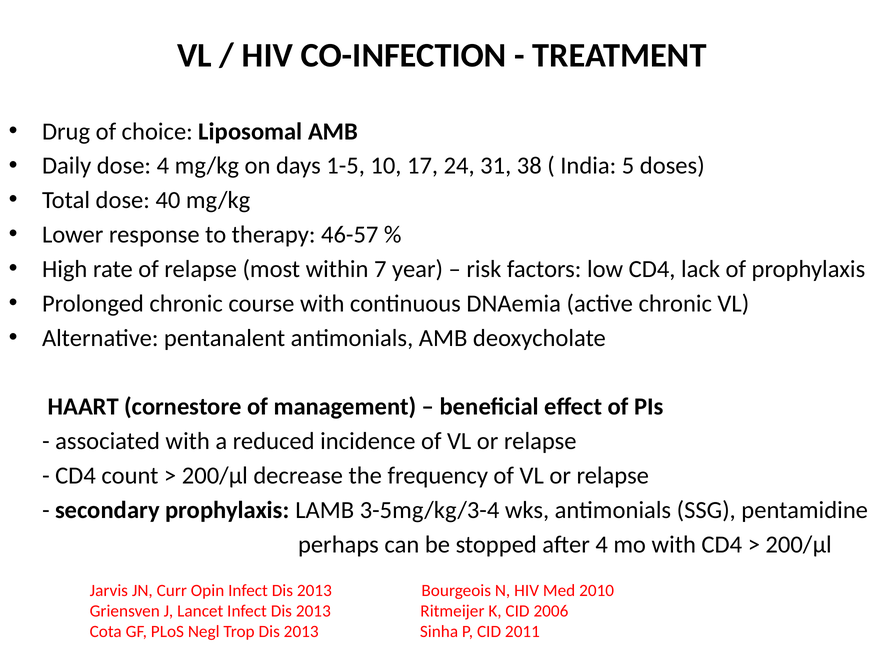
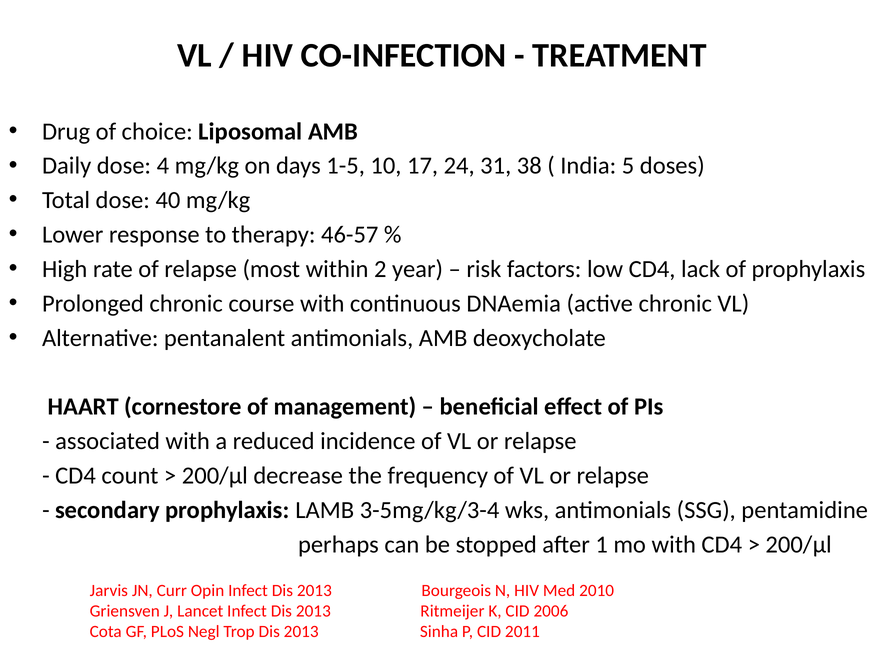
7: 7 -> 2 (380, 269)
after 4: 4 -> 1 (602, 544)
